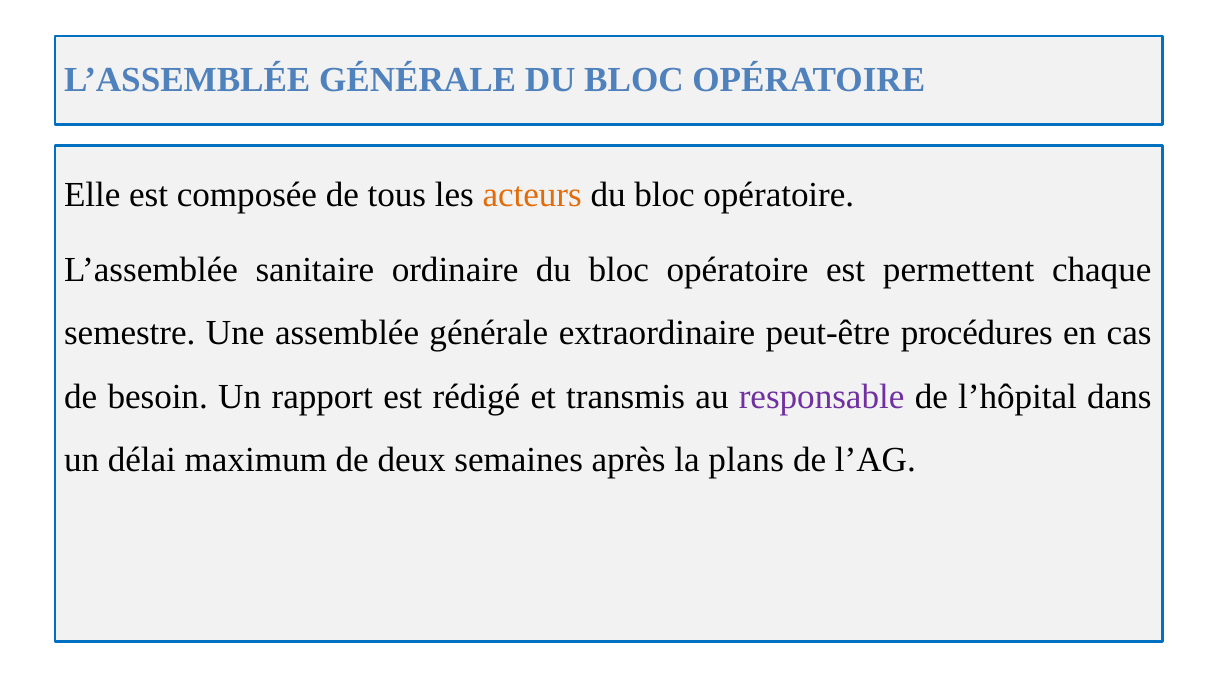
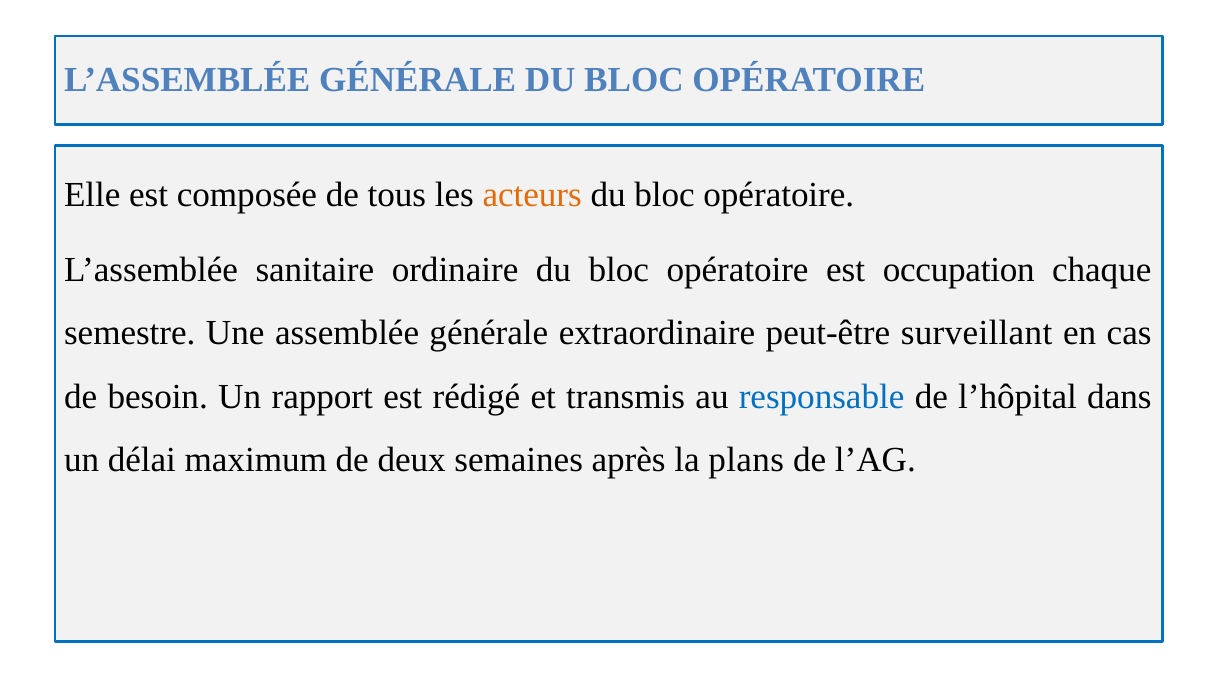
permettent: permettent -> occupation (959, 270)
procédures: procédures -> surveillant (977, 333)
responsable colour: purple -> blue (822, 396)
